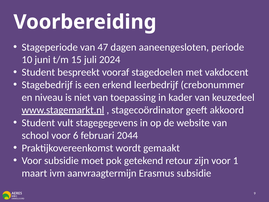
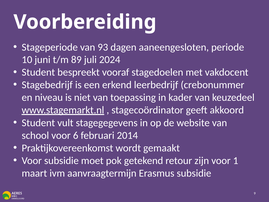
47: 47 -> 93 (103, 47)
15: 15 -> 89 (76, 60)
2044: 2044 -> 2014 (127, 135)
